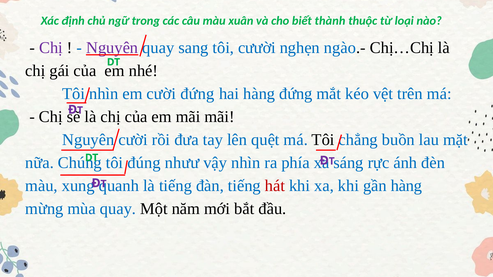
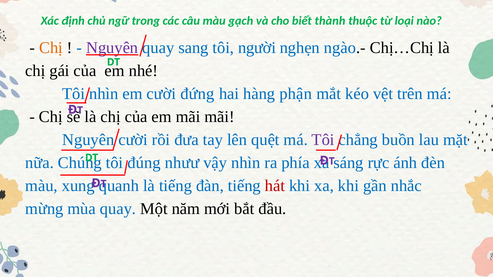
xuân: xuân -> gạch (241, 21)
Chị colour: purple -> orange (51, 48)
cưười: cưười -> người (257, 48)
hàng đứng: đứng -> phận (296, 94)
Tôi colour: black -> purple (323, 140)
gần hàng: hàng -> nhắc (406, 186)
